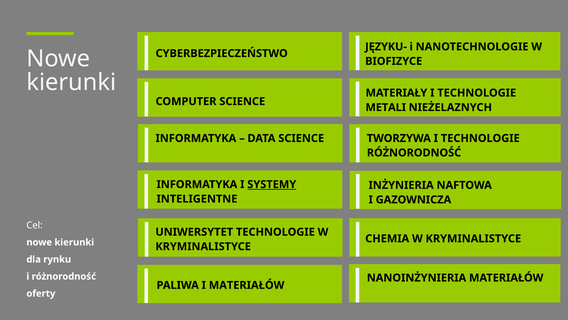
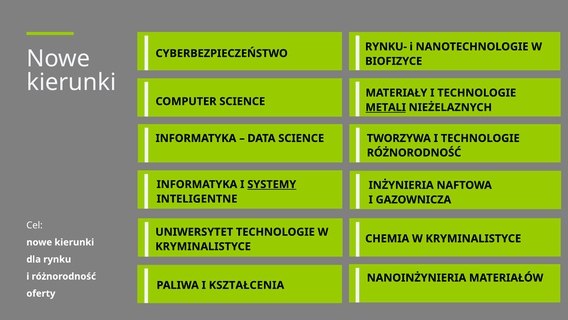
JĘZYKU-: JĘZYKU- -> RYNKU- (386, 47)
METALI underline: none -> present (386, 107)
I MATERIAŁÓW: MATERIAŁÓW -> KSZTAŁCENIA (247, 285)
